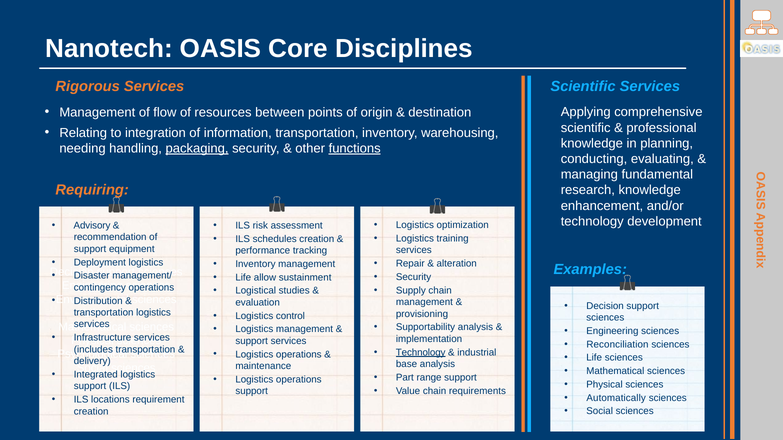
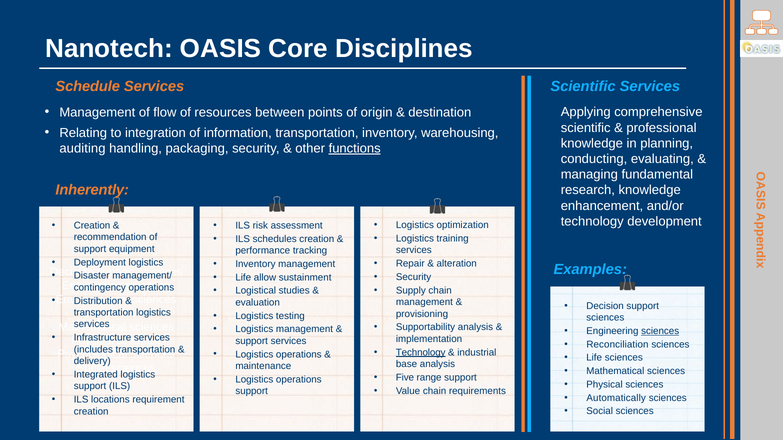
Rigorous: Rigorous -> Schedule (88, 86)
needing: needing -> auditing (82, 149)
packaging underline: present -> none (197, 149)
Requiring: Requiring -> Inherently (92, 190)
Advisory: Advisory -> Creation (92, 226)
control: control -> testing (290, 316)
sciences underline: none -> present (660, 331)
Part: Part -> Five (405, 378)
